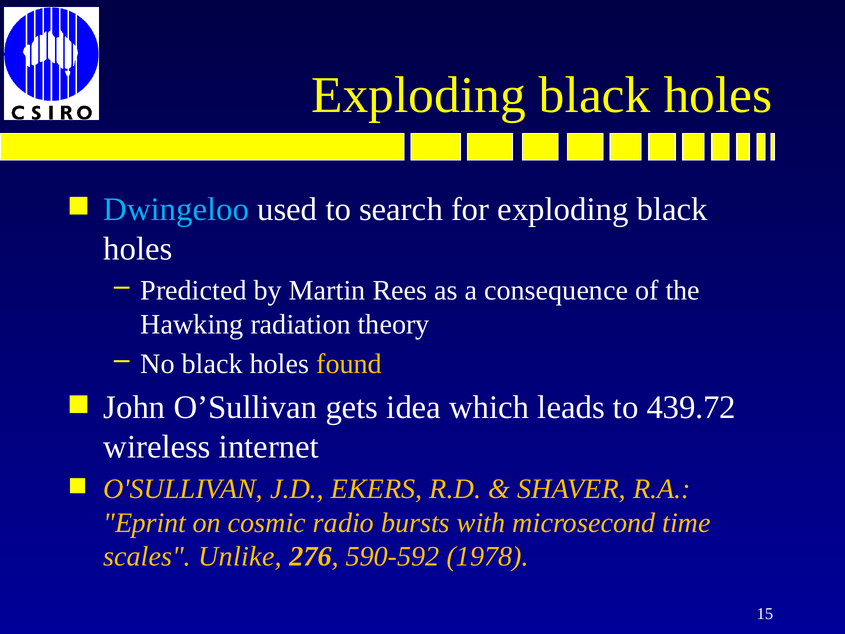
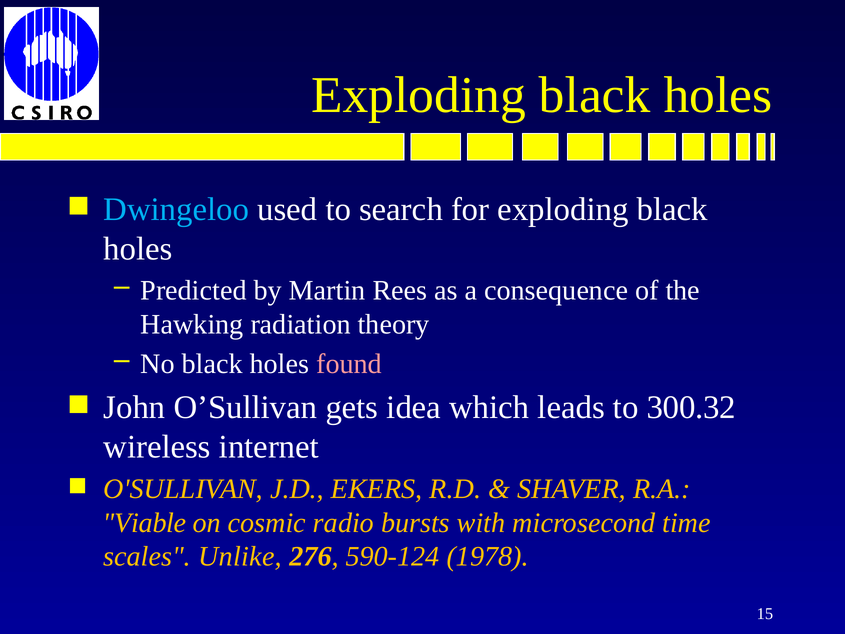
found colour: yellow -> pink (349, 364)
439.72: 439.72 -> 300.32 (691, 407)
Eprint: Eprint -> Viable (145, 523)
590-592: 590-592 -> 590-124 (393, 556)
